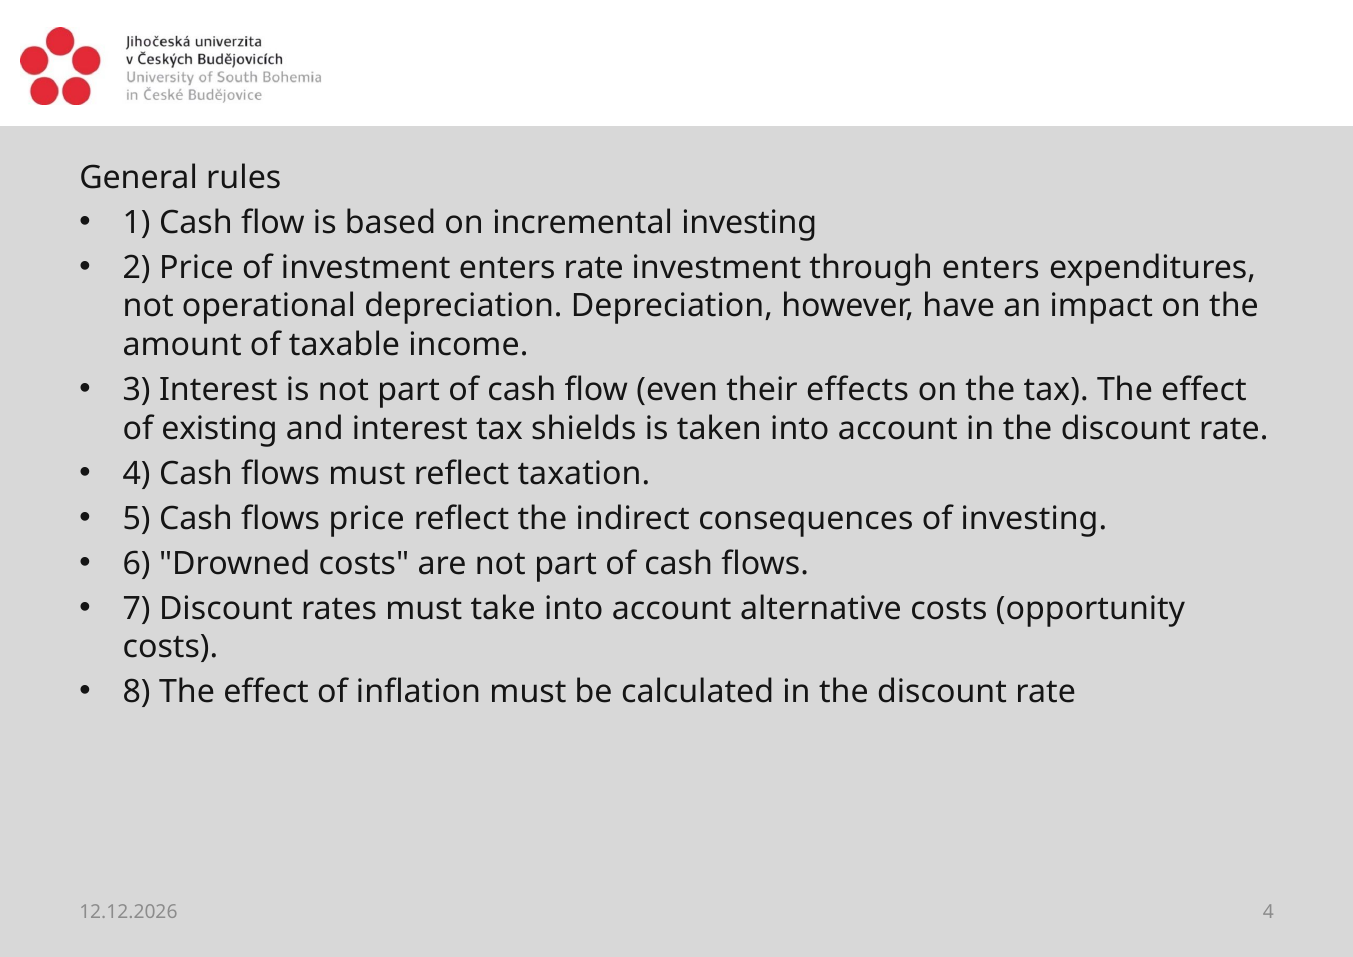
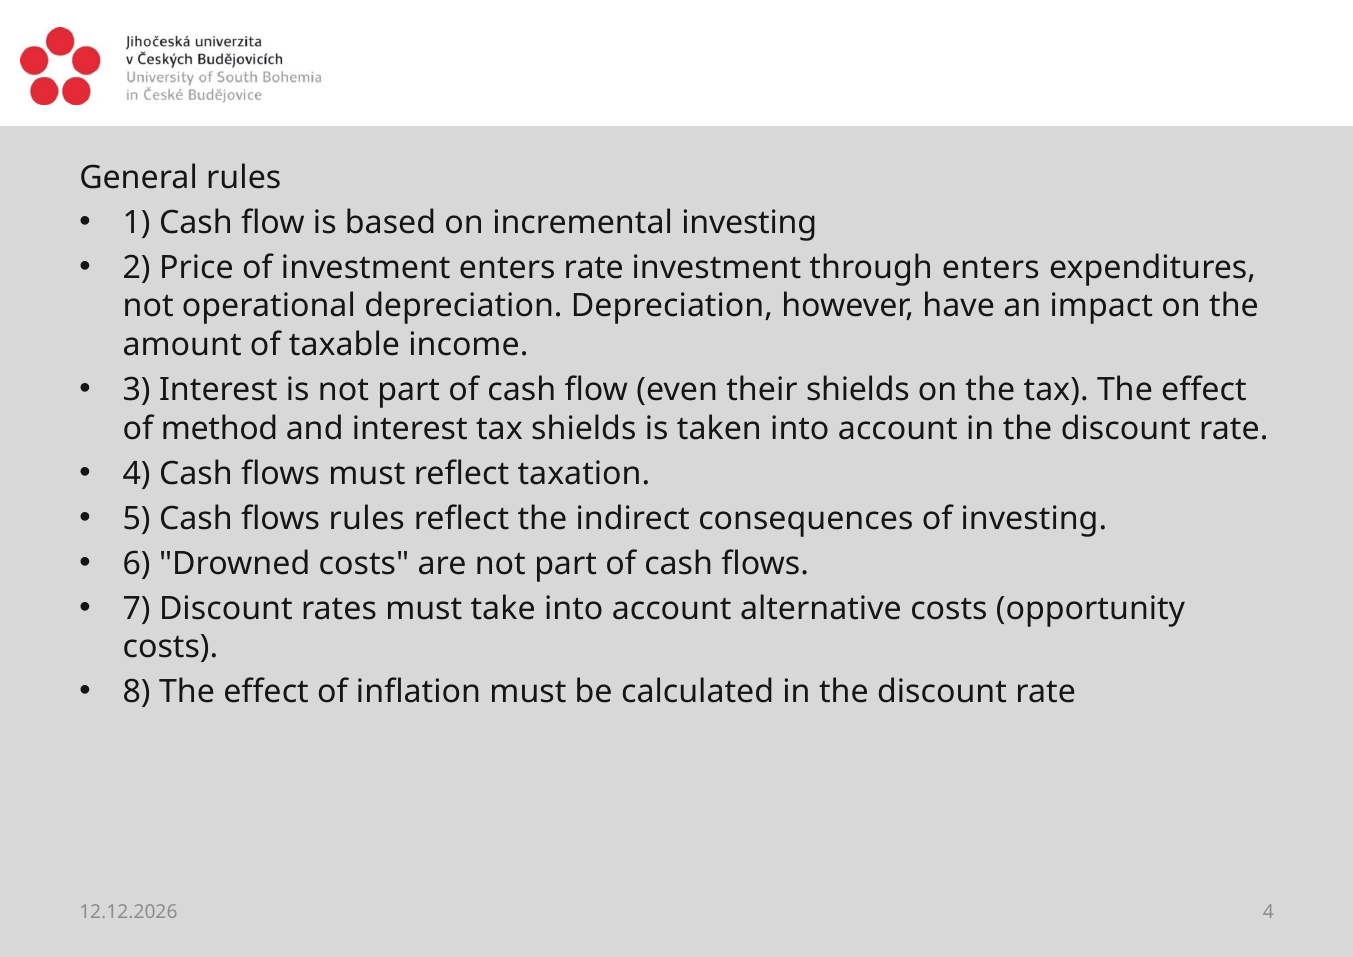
their effects: effects -> shields (858, 390)
existing: existing -> method (220, 428)
flows price: price -> rules (367, 518)
